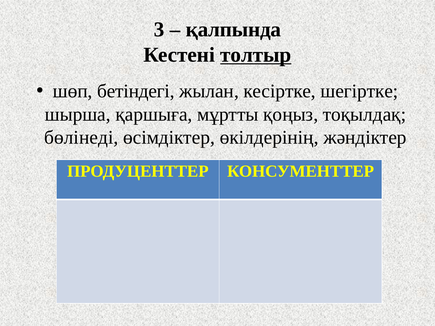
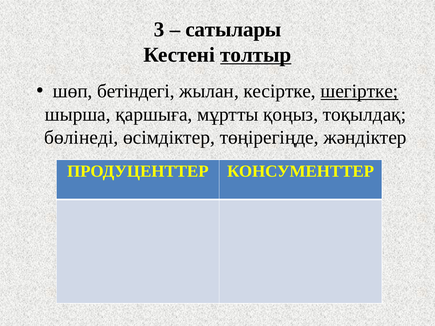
қалпында: қалпында -> сатылары (233, 29)
шегіртке underline: none -> present (359, 91)
өкілдерінің: өкілдерінің -> төңірегіңде (269, 138)
